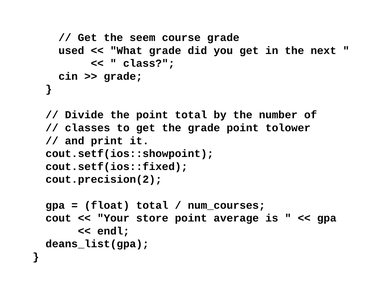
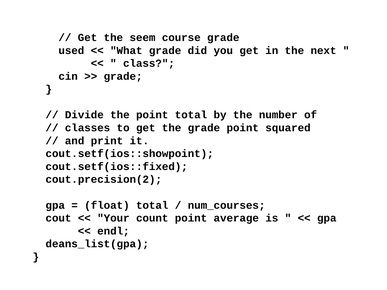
tolower: tolower -> squared (288, 128)
store: store -> count (152, 218)
